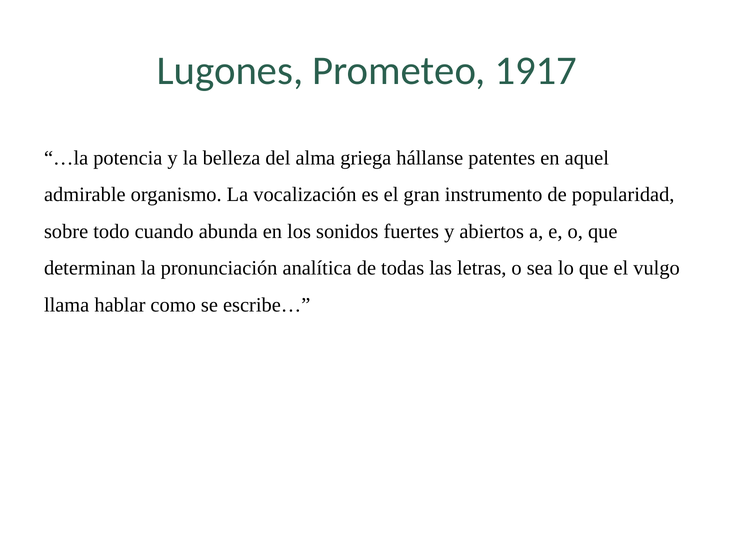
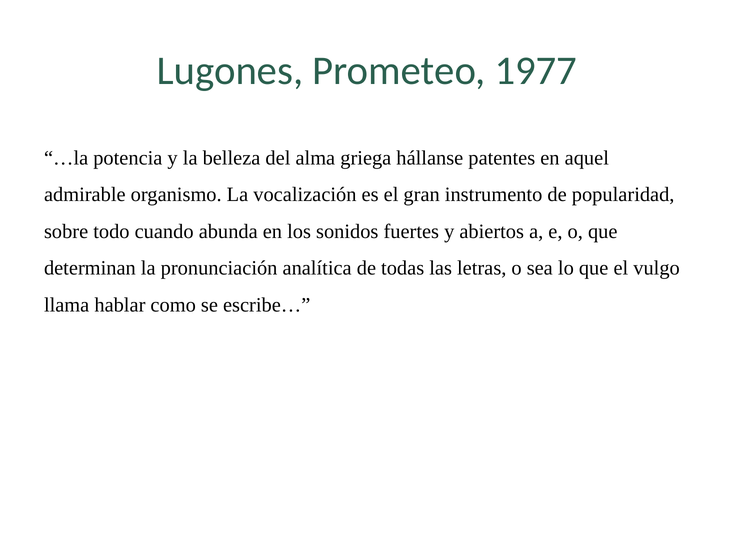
1917: 1917 -> 1977 (536, 71)
